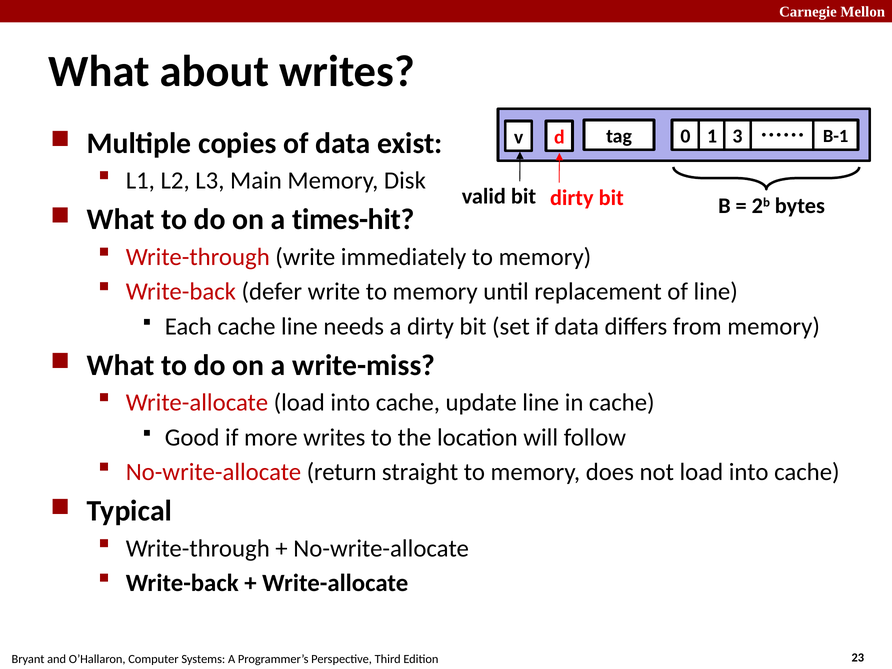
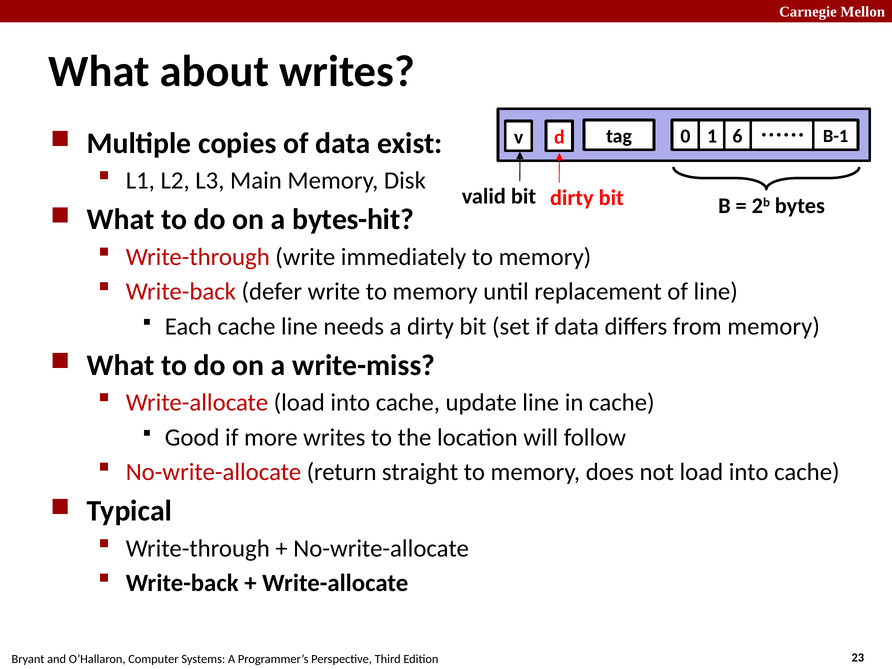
3: 3 -> 6 (737, 136)
times-hit: times-hit -> bytes-hit (353, 220)
